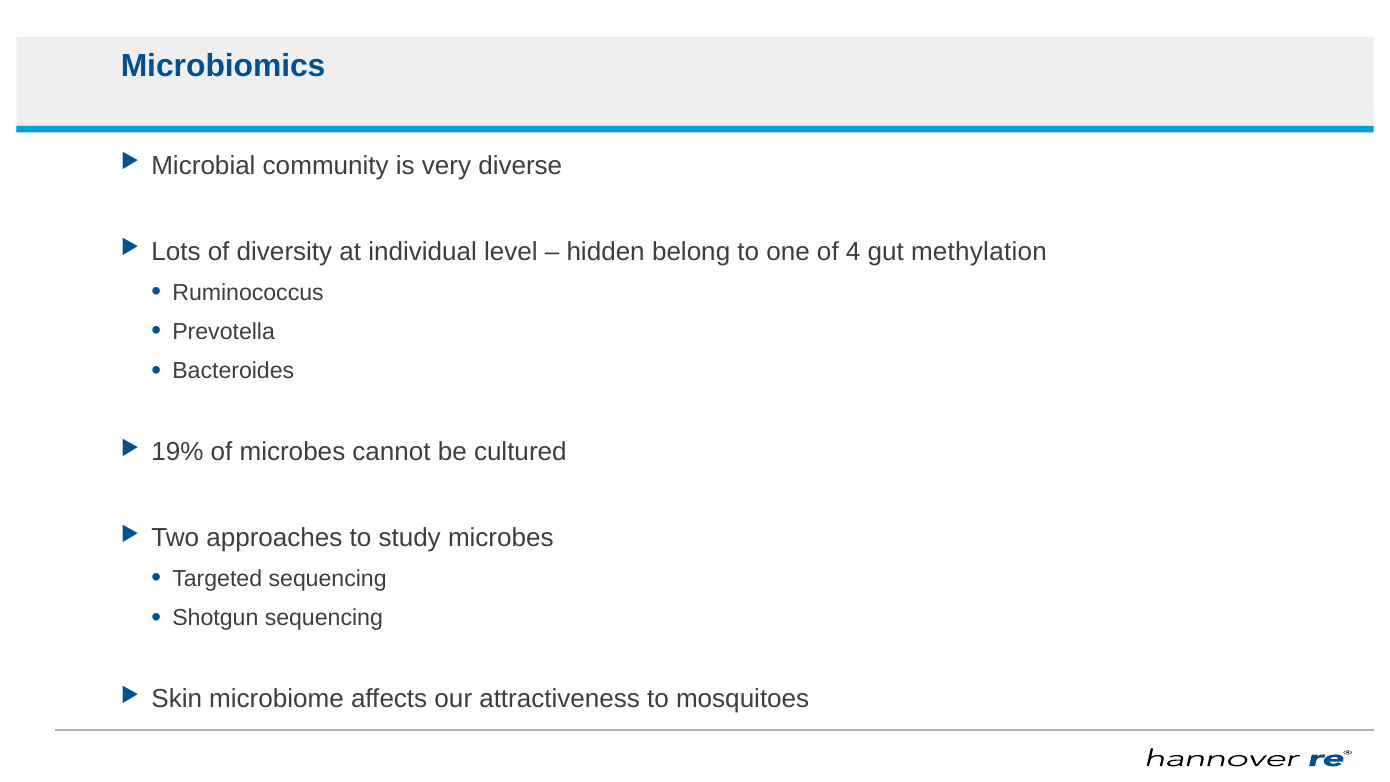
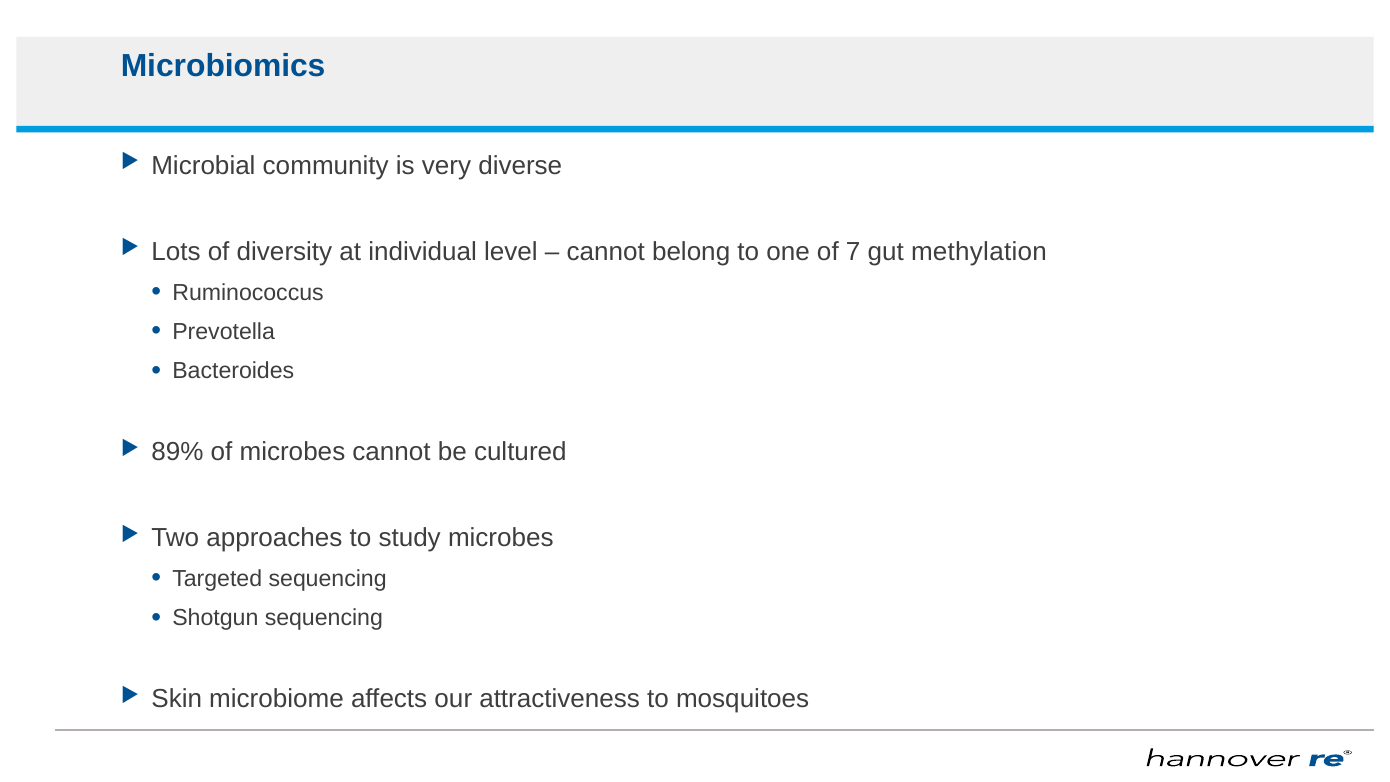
hidden: hidden -> cannot (606, 252)
4: 4 -> 7 (853, 252)
19%: 19% -> 89% (177, 452)
